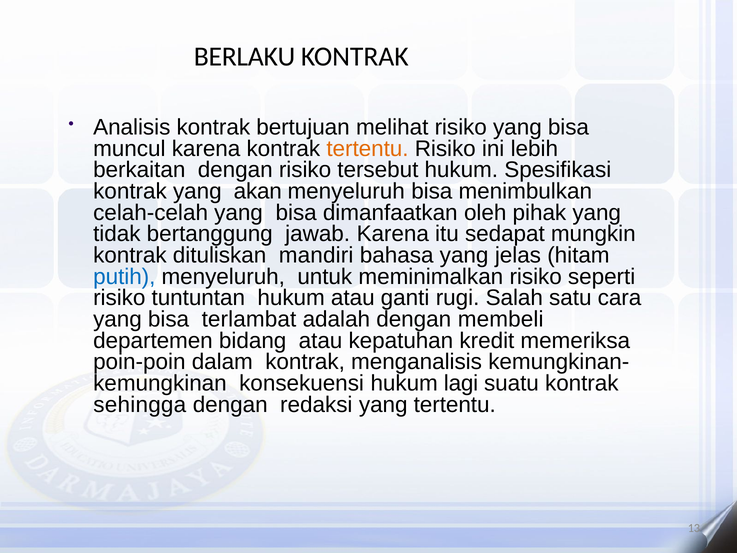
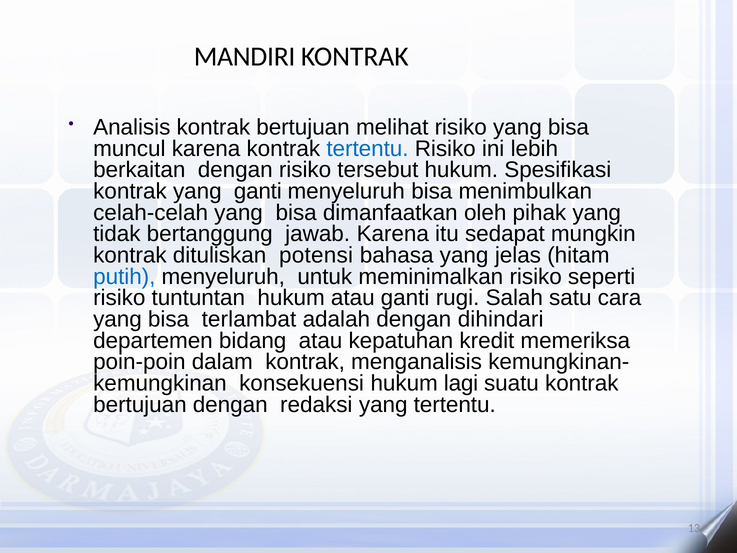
BERLAKU: BERLAKU -> MANDIRI (245, 56)
tertentu colour: orange -> blue (367, 149)
yang akan: akan -> ganti (258, 191)
mandiri: mandiri -> potensi (316, 255)
membeli: membeli -> dihindari (501, 319)
sehingga: sehingga -> bertujuan (140, 404)
